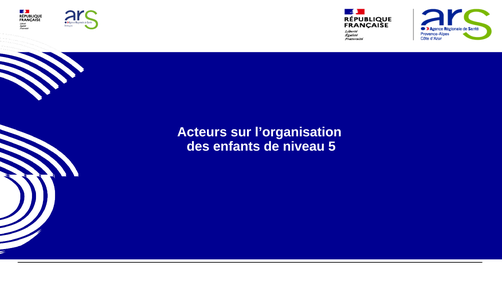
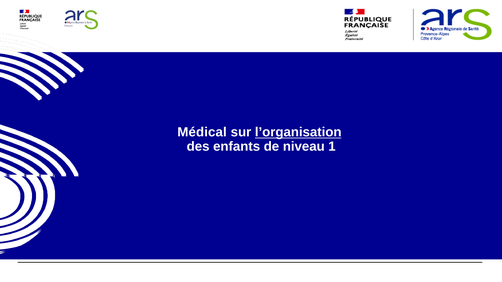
Acteurs: Acteurs -> Médical (202, 132)
l’organisation underline: none -> present (298, 132)
5: 5 -> 1 (332, 147)
